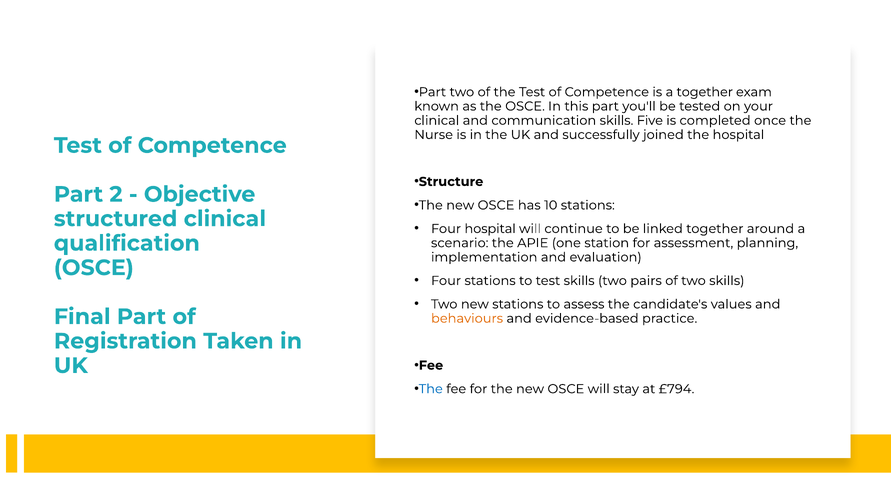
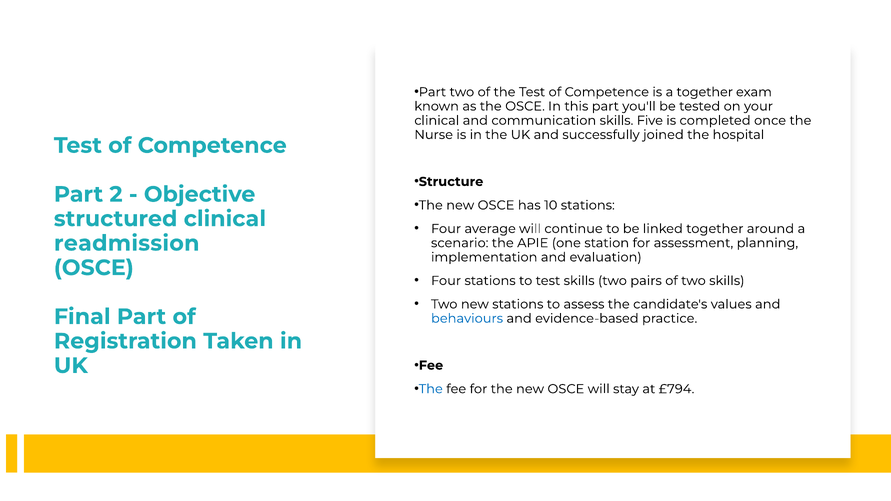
Four hospital: hospital -> average (490, 229)
qualification: qualification -> readmission (127, 243)
behaviours colour: orange -> blue (467, 319)
